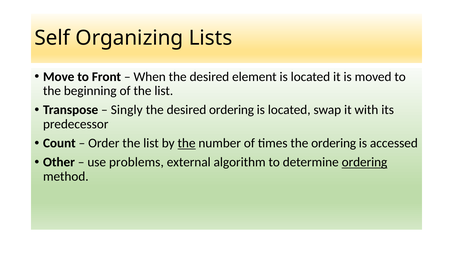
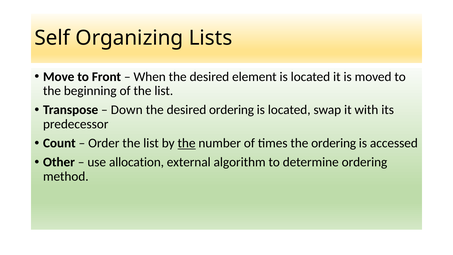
Singly: Singly -> Down (127, 110)
problems: problems -> allocation (137, 162)
ordering underline: present -> none (364, 162)
